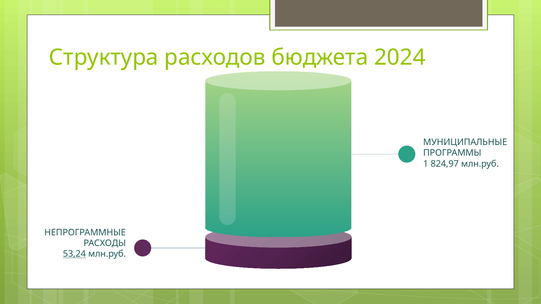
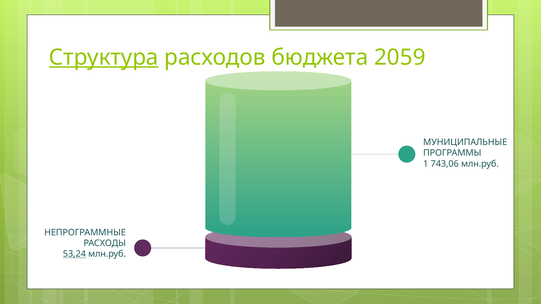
Структура underline: none -> present (104, 58)
2024: 2024 -> 2059 (400, 58)
824,97: 824,97 -> 743,06 (445, 164)
